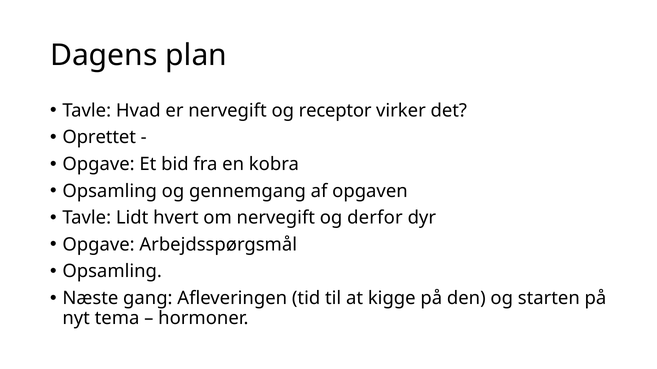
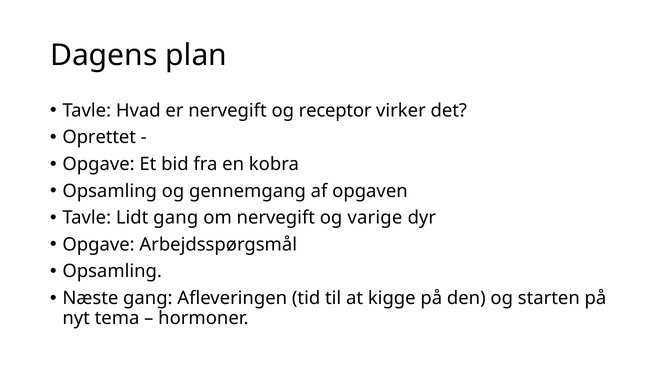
Lidt hvert: hvert -> gang (176, 218)
derfor: derfor -> varige (375, 218)
